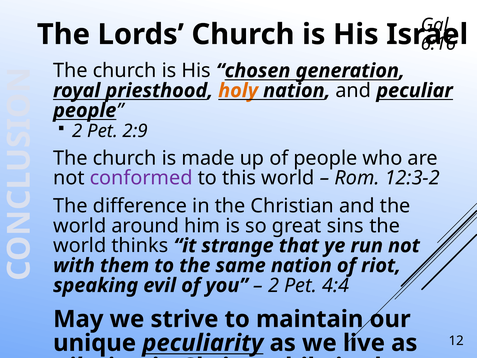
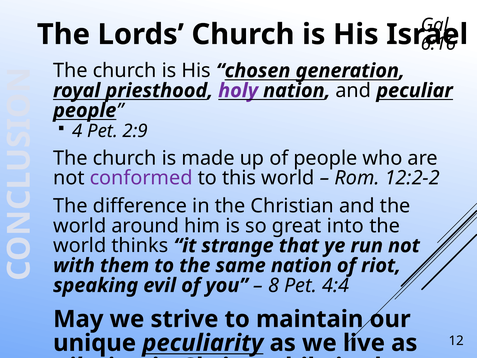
holy colour: orange -> purple (238, 91)
2: 2 -> 4 (77, 131)
12:3-2: 12:3-2 -> 12:2-2 (412, 178)
sins: sins -> into (345, 226)
2: 2 -> 8 (273, 285)
